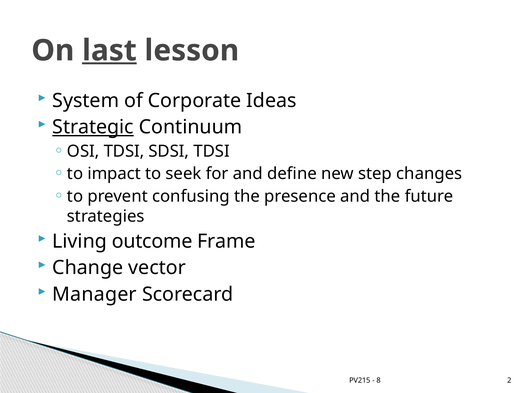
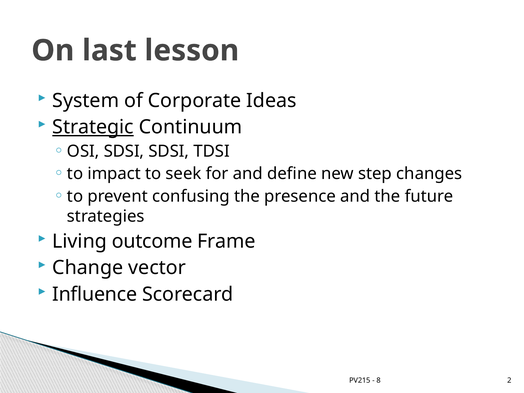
last underline: present -> none (109, 51)
OSI TDSI: TDSI -> SDSI (124, 151)
Manager: Manager -> Influence (95, 294)
